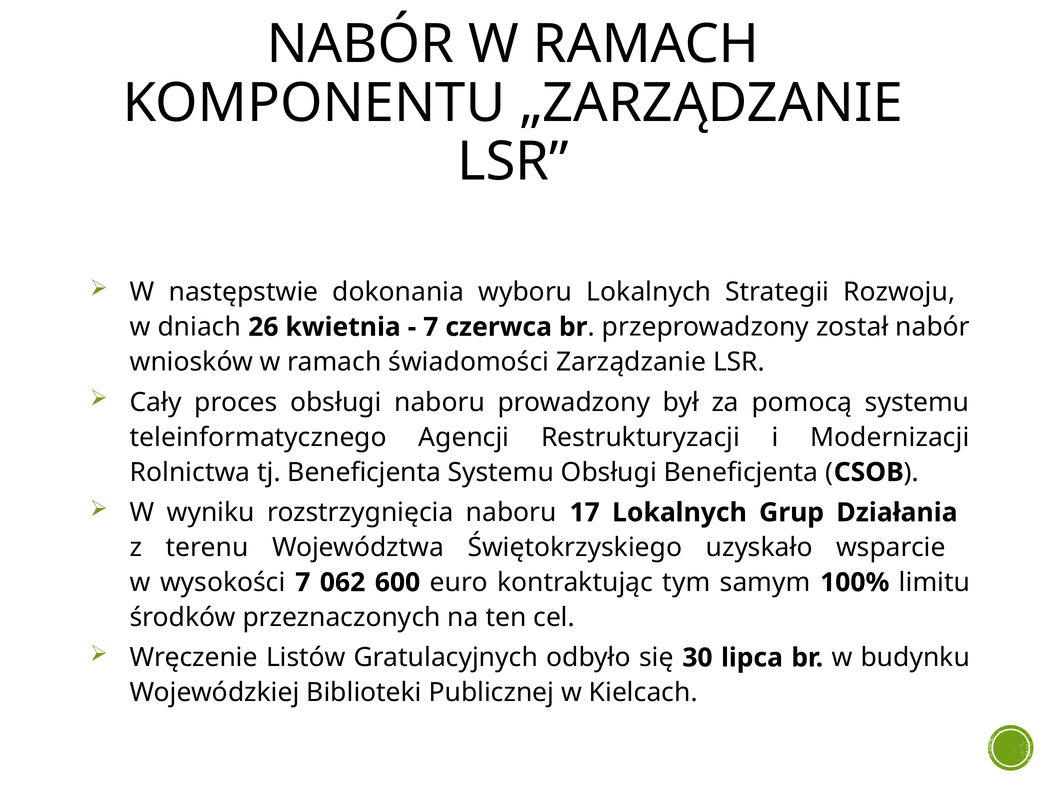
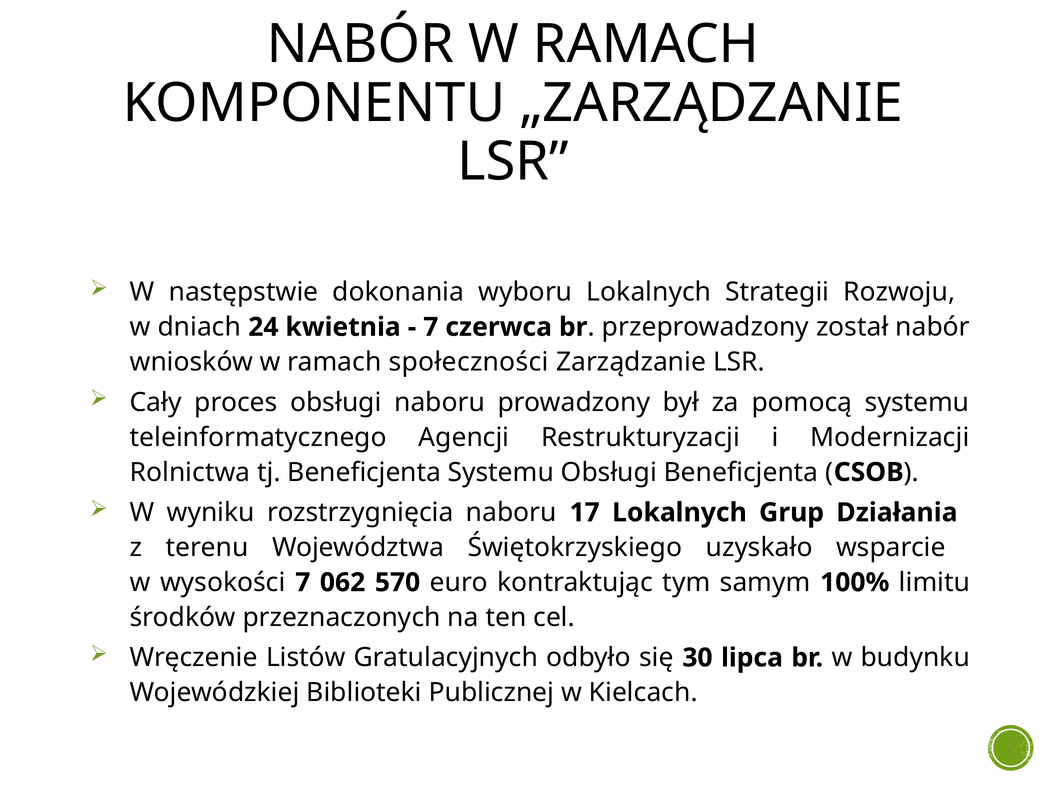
26: 26 -> 24 (263, 327)
świadomości: świadomości -> społeczności (469, 362)
600: 600 -> 570 (398, 582)
